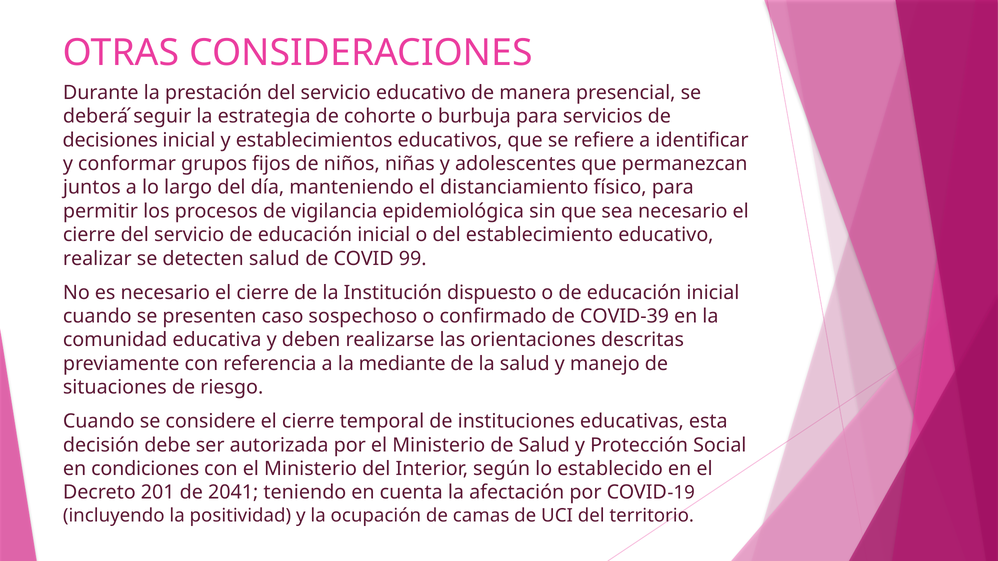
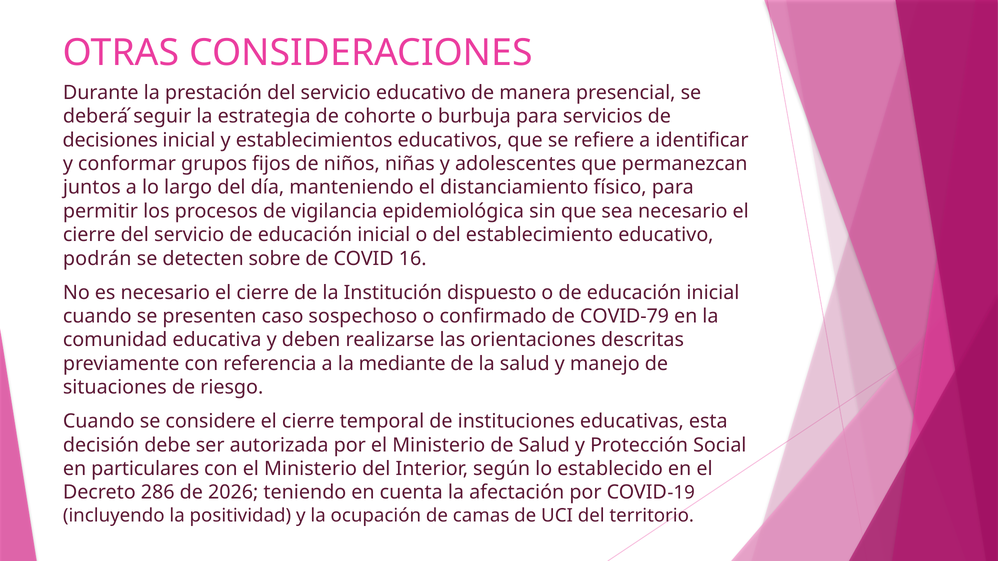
realizar: realizar -> podrán (97, 259)
detecten salud: salud -> sobre (275, 259)
99: 99 -> 16 (413, 259)
COVID-39: COVID-39 -> COVID-79 (624, 316)
condiciones: condiciones -> particulares (145, 469)
201: 201 -> 286 (158, 493)
2041: 2041 -> 2026 (233, 493)
